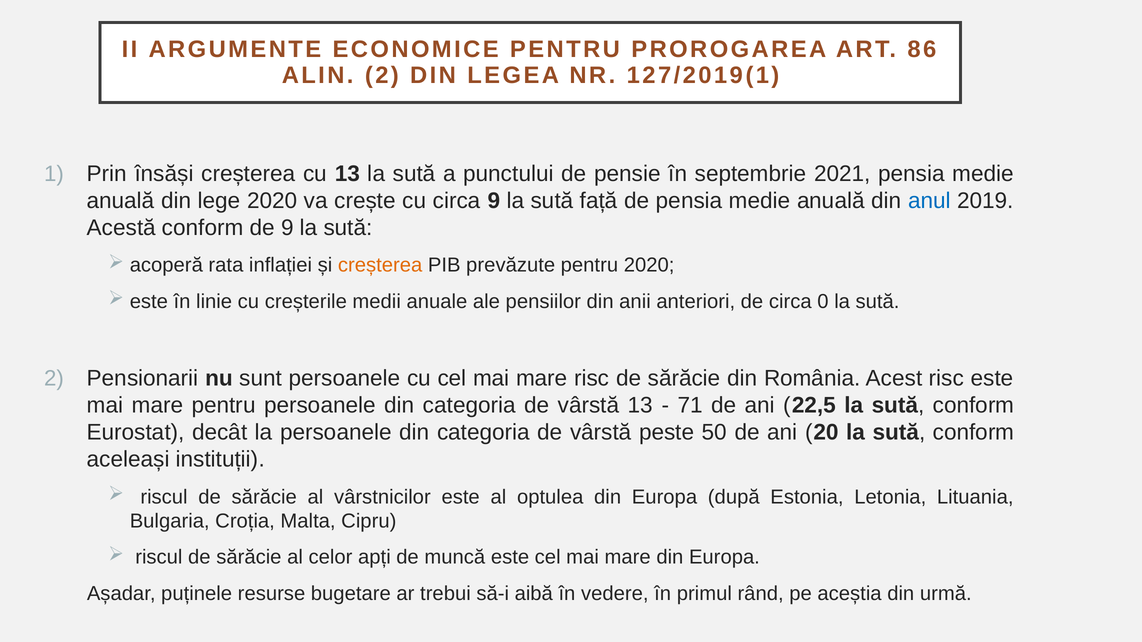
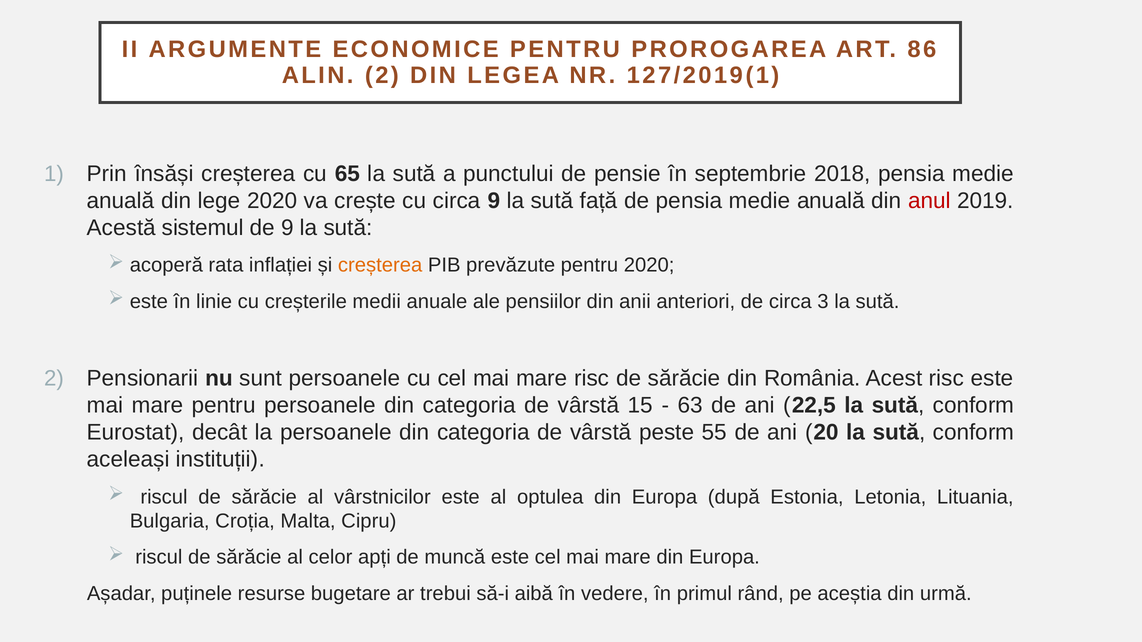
cu 13: 13 -> 65 (347, 174)
2021: 2021 -> 2018 (842, 174)
anul colour: blue -> red (929, 201)
Acestă conform: conform -> sistemul (203, 228)
0: 0 -> 3 (823, 302)
vârstă 13: 13 -> 15 (640, 405)
71: 71 -> 63 (690, 405)
50: 50 -> 55 (714, 433)
